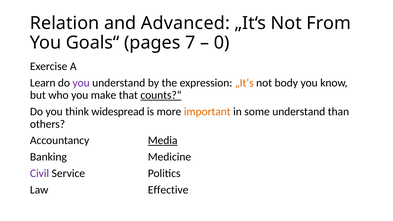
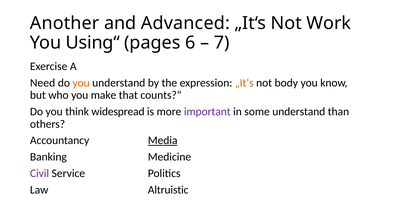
Relation: Relation -> Another (65, 23)
From: From -> Work (329, 23)
Goals“: Goals“ -> Using“ (93, 43)
7: 7 -> 6 (190, 43)
0: 0 -> 7 (222, 43)
Learn: Learn -> Need (43, 83)
you colour: purple -> orange (81, 83)
counts?“ underline: present -> none (161, 95)
important colour: orange -> purple (207, 112)
Effective: Effective -> Altruistic (168, 190)
